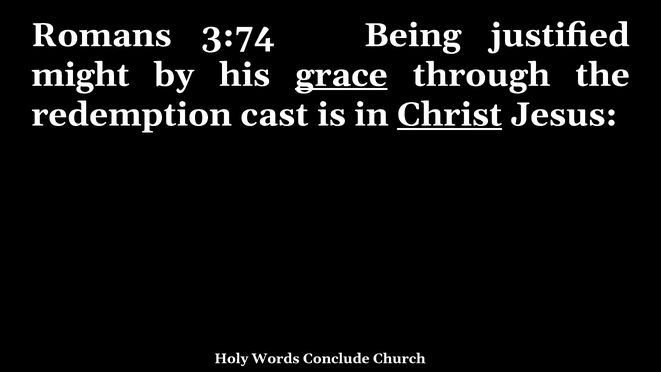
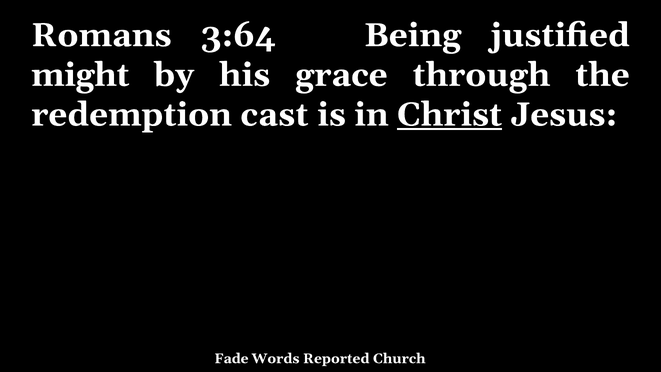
3:74: 3:74 -> 3:64 (238, 35)
grace underline: present -> none (341, 75)
Holy: Holy -> Fade (231, 358)
Conclude: Conclude -> Reported (336, 358)
